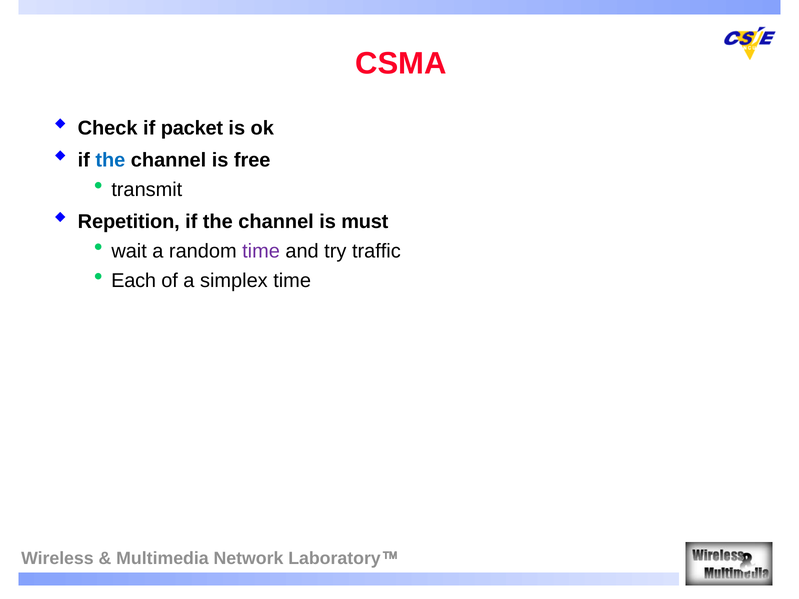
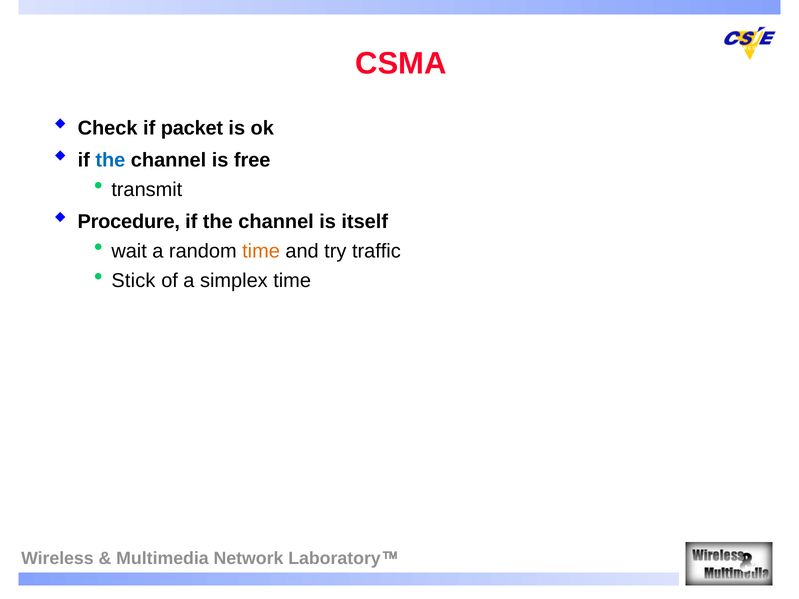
Repetition: Repetition -> Procedure (129, 222)
must: must -> itself (365, 222)
time colour: purple -> orange (261, 251)
Each: Each -> Stick (133, 281)
